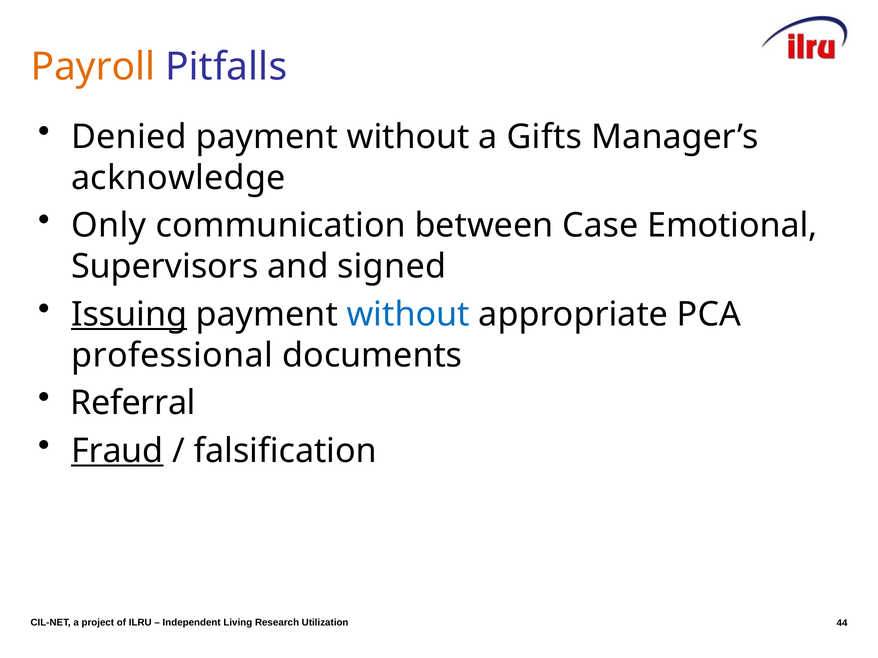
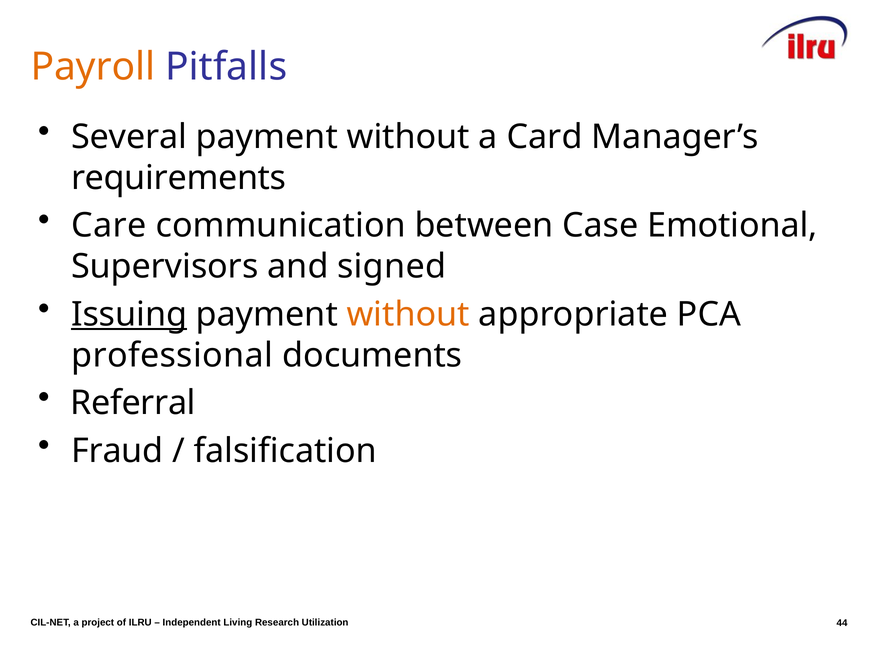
Denied: Denied -> Several (129, 137)
Gifts: Gifts -> Card (545, 137)
acknowledge: acknowledge -> requirements (179, 178)
Only: Only -> Care (109, 226)
without colour: blue -> orange (408, 315)
Fraud underline: present -> none (117, 451)
